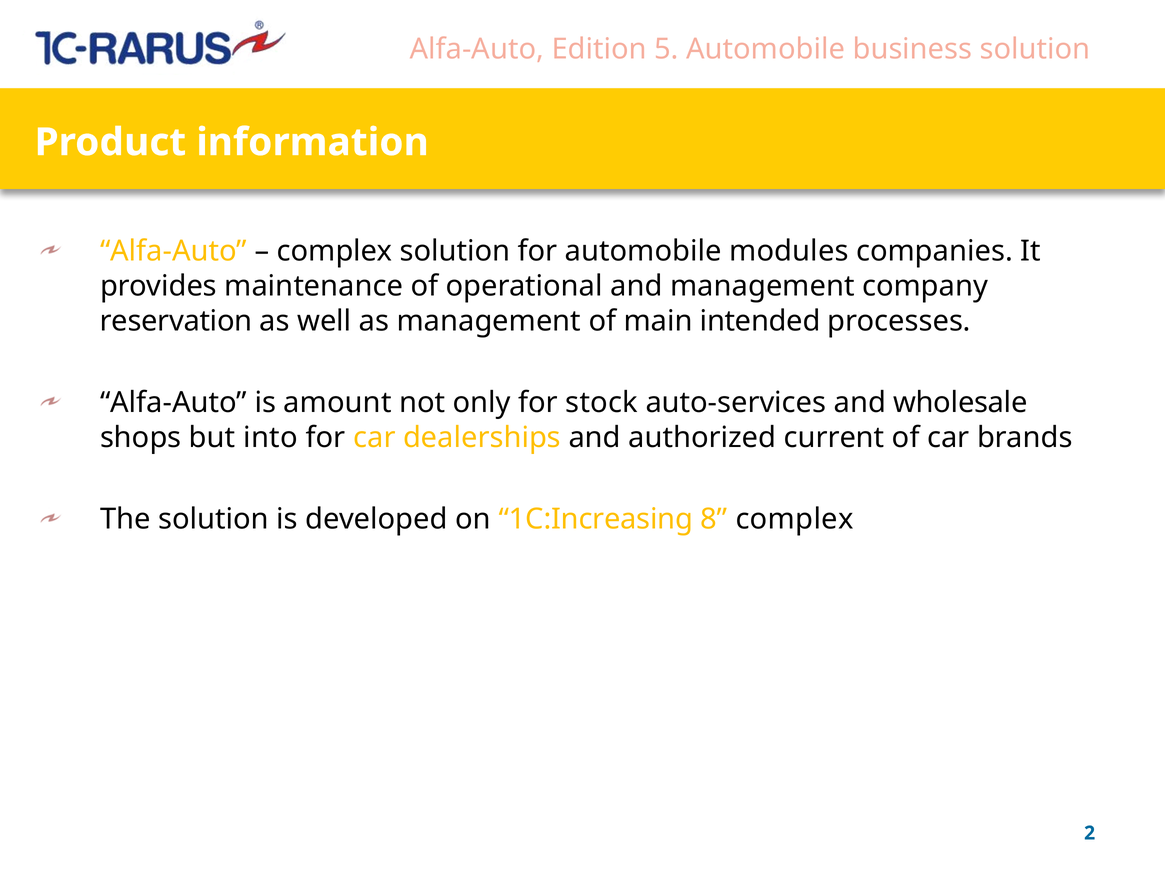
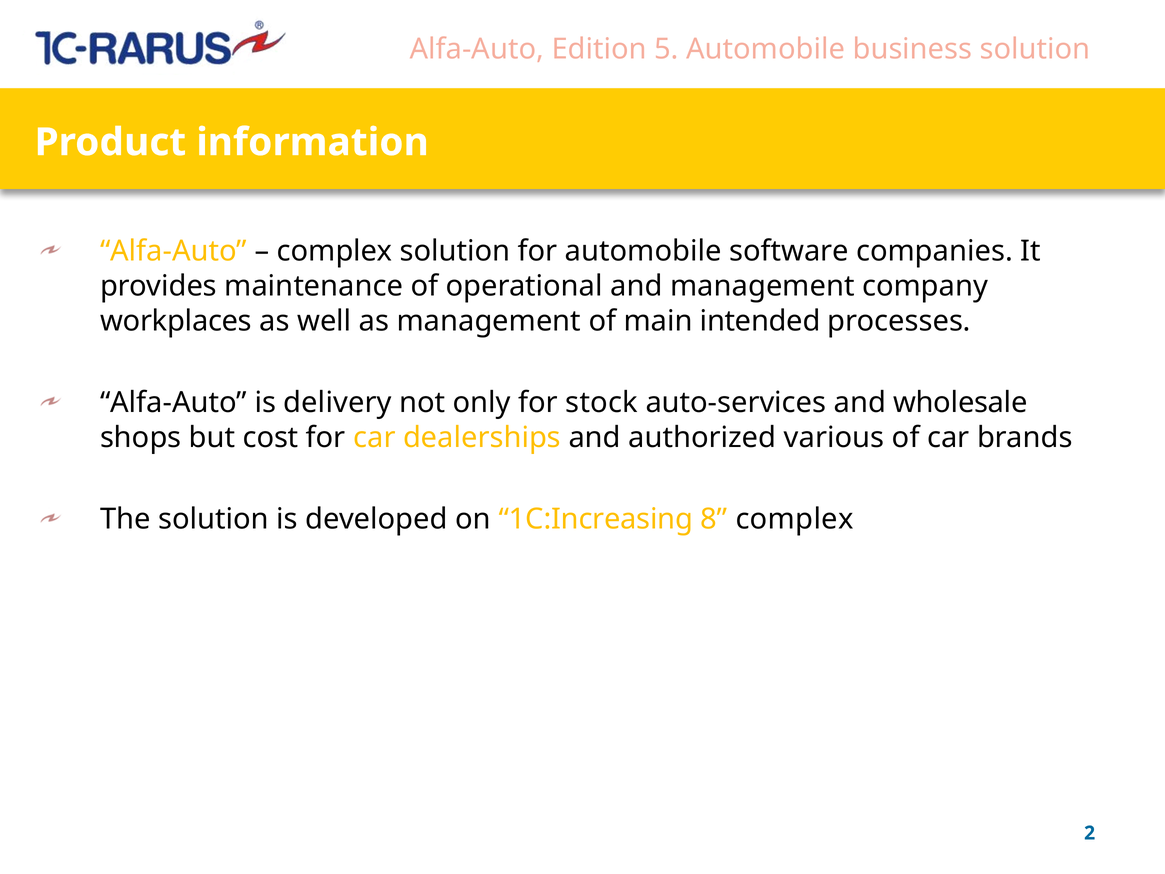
modules: modules -> software (789, 251)
reservation: reservation -> workplaces (176, 321)
amount: amount -> delivery (337, 403)
into: into -> cost (271, 438)
current: current -> various (834, 438)
